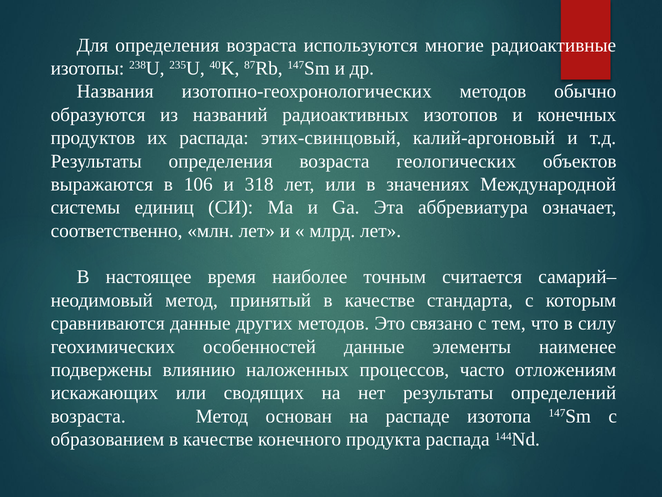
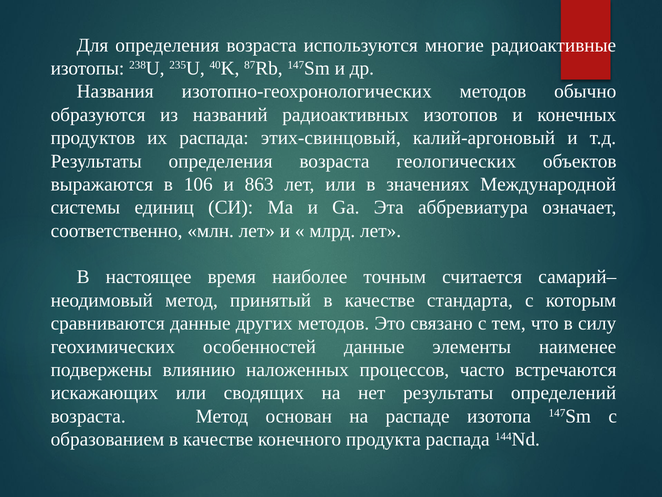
318: 318 -> 863 (259, 184)
отложениям: отложениям -> встречаются (566, 370)
